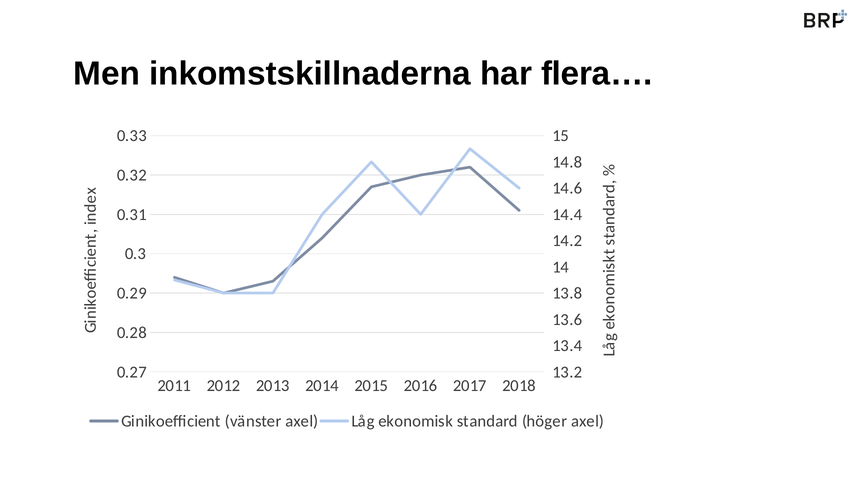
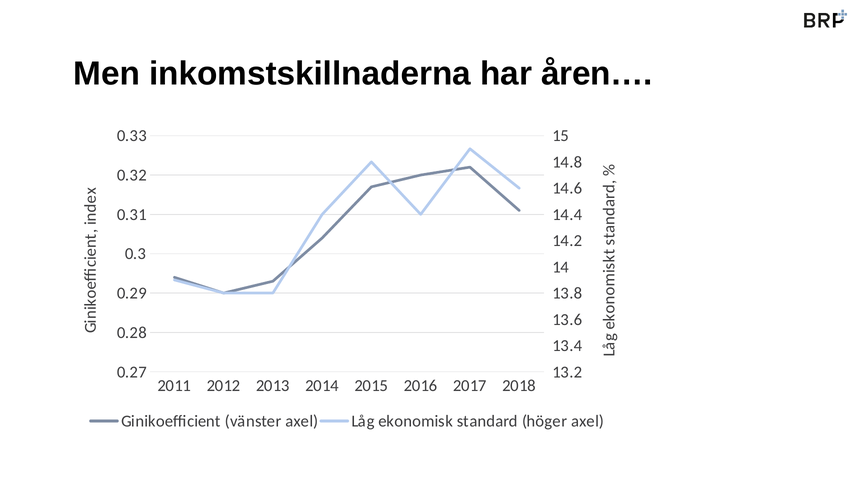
flera…: flera… -> åren… (597, 74)
